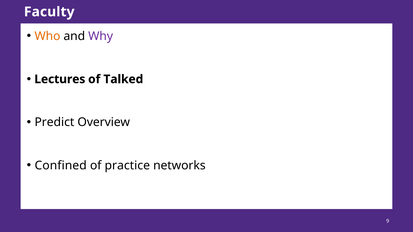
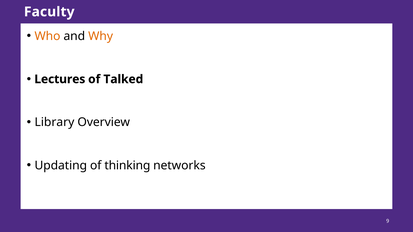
Why colour: purple -> orange (101, 36)
Predict: Predict -> Library (54, 122)
Confined: Confined -> Updating (61, 166)
practice: practice -> thinking (127, 166)
